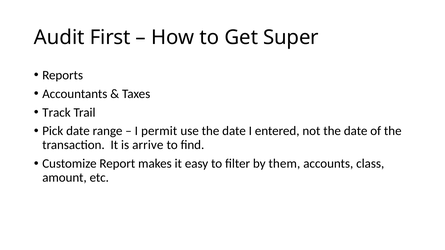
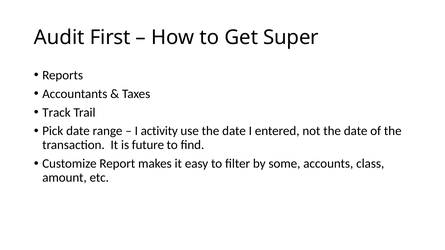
permit: permit -> activity (159, 131)
arrive: arrive -> future (148, 145)
them: them -> some (284, 164)
